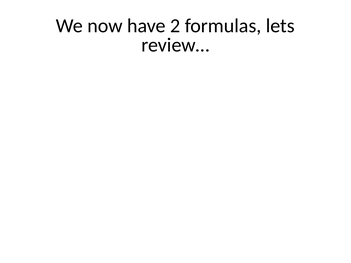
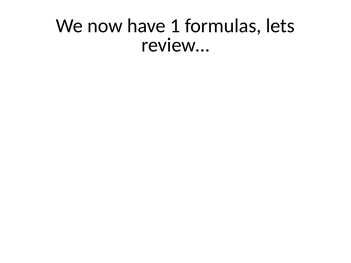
2: 2 -> 1 (175, 26)
